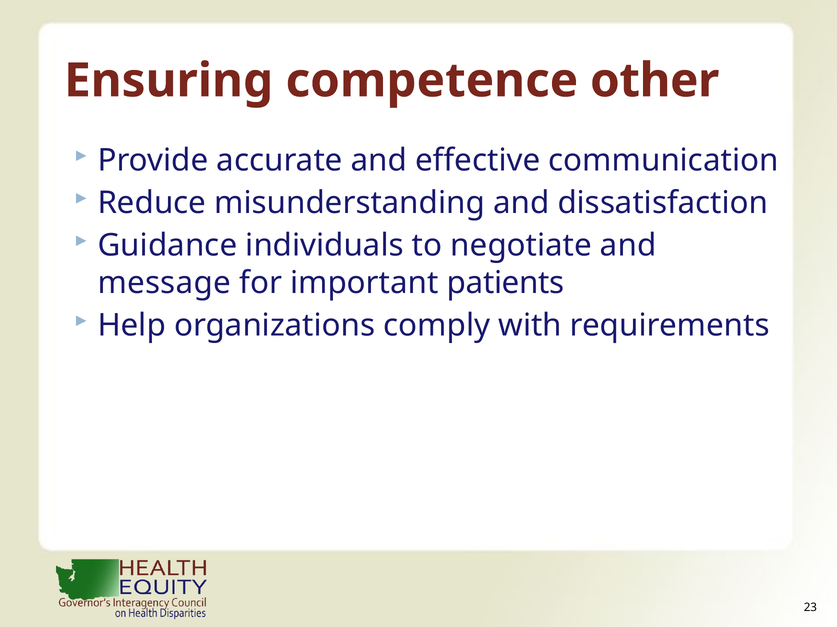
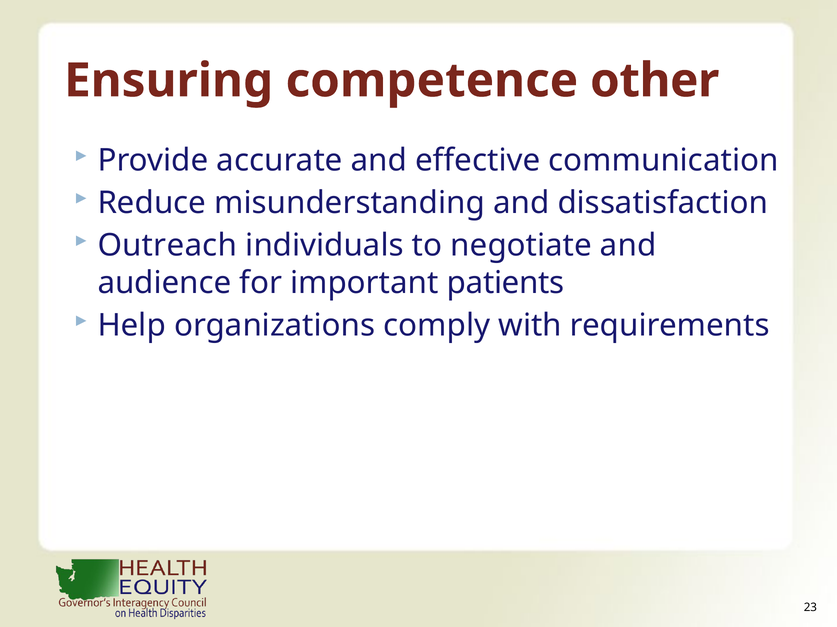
Guidance: Guidance -> Outreach (167, 246)
message: message -> audience (164, 283)
